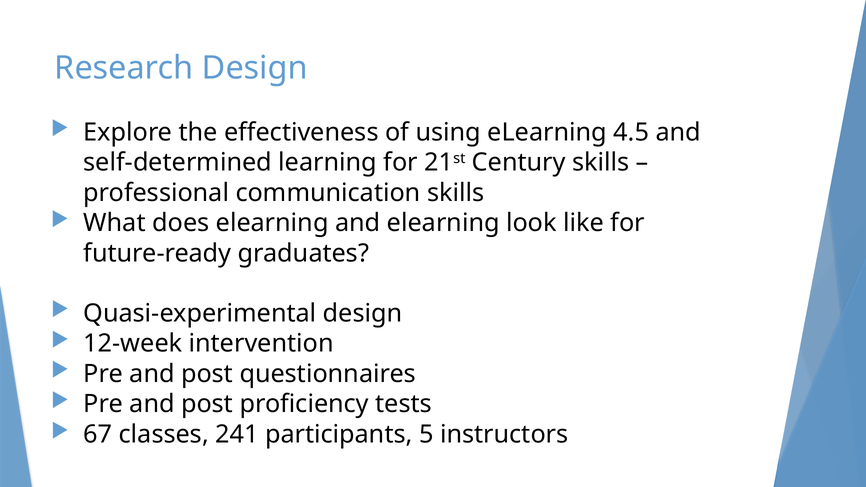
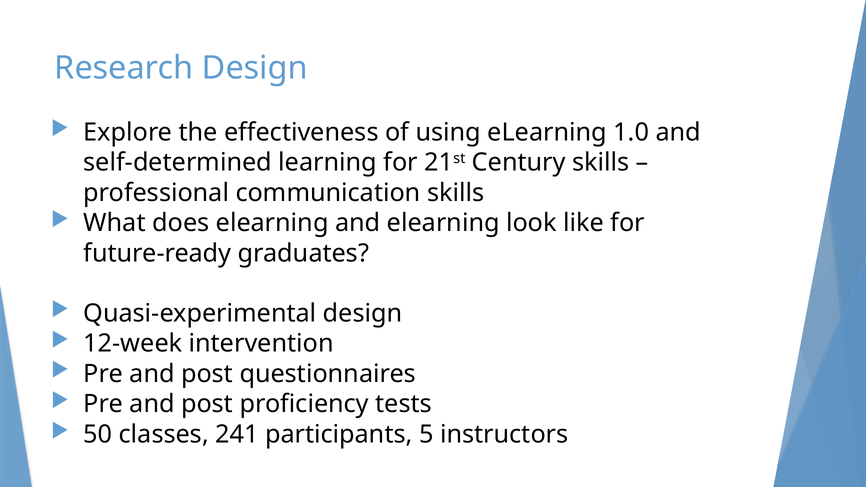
4.5: 4.5 -> 1.0 (631, 132)
67: 67 -> 50 (98, 435)
